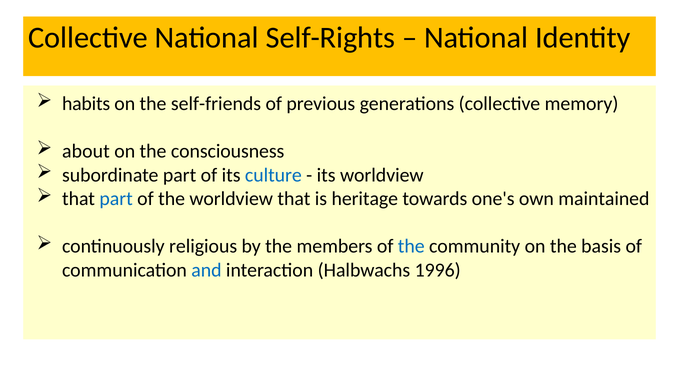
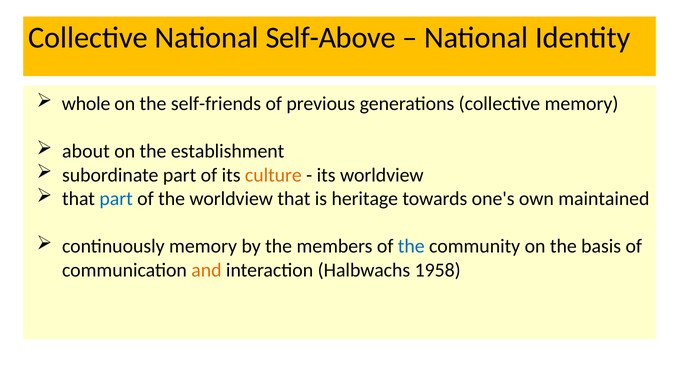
Self-Rights: Self-Rights -> Self-Above (331, 38)
habits: habits -> whole (86, 104)
consciousness: consciousness -> establishment (228, 151)
culture colour: blue -> orange (273, 175)
continuously religious: religious -> memory (203, 246)
and colour: blue -> orange (206, 270)
1996: 1996 -> 1958 (438, 270)
